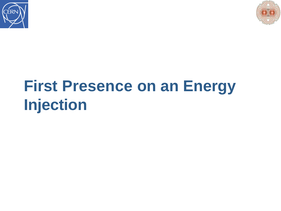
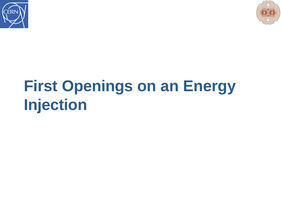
Presence: Presence -> Openings (97, 86)
